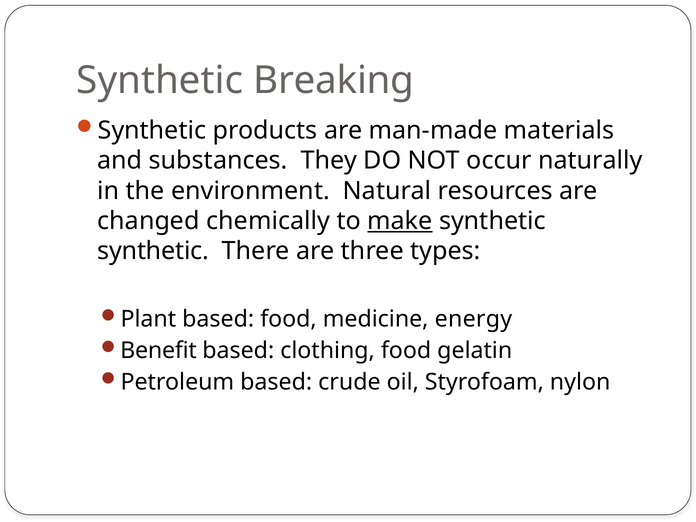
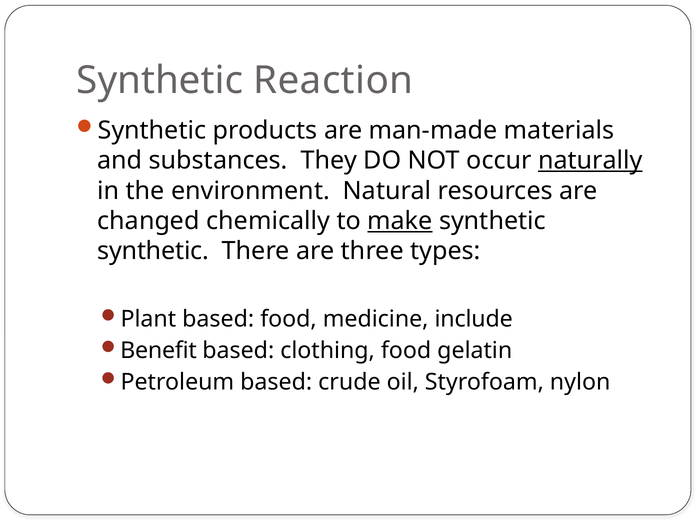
Breaking: Breaking -> Reaction (333, 80)
naturally underline: none -> present (590, 161)
energy: energy -> include (474, 319)
